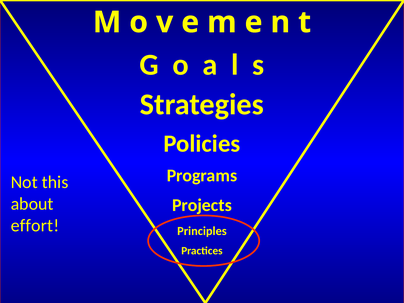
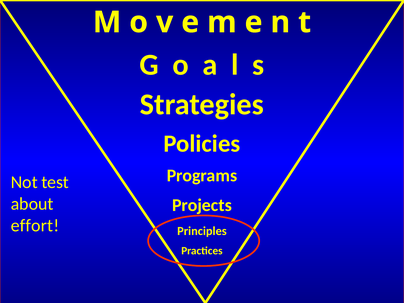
this: this -> test (55, 182)
